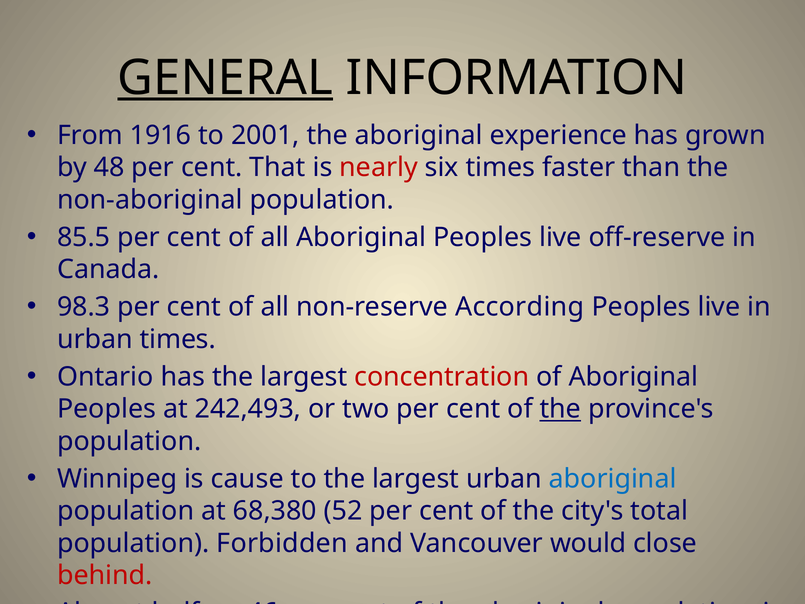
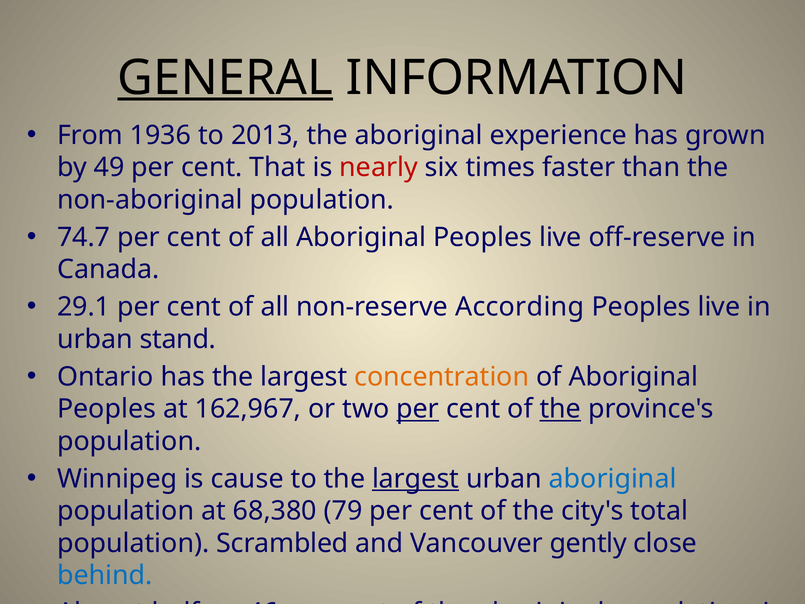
1916: 1916 -> 1936 (160, 135)
2001: 2001 -> 2013 (265, 135)
48: 48 -> 49 (109, 167)
85.5: 85.5 -> 74.7 (84, 237)
98.3: 98.3 -> 29.1 (84, 307)
urban times: times -> stand (178, 339)
concentration colour: red -> orange (442, 377)
242,493: 242,493 -> 162,967 (248, 409)
per underline: none -> present (418, 409)
largest underline: none -> present (416, 479)
52: 52 -> 79 (343, 511)
Forbidden: Forbidden -> Scrambled (282, 543)
would: would -> gently (588, 543)
behind colour: red -> blue (105, 575)
